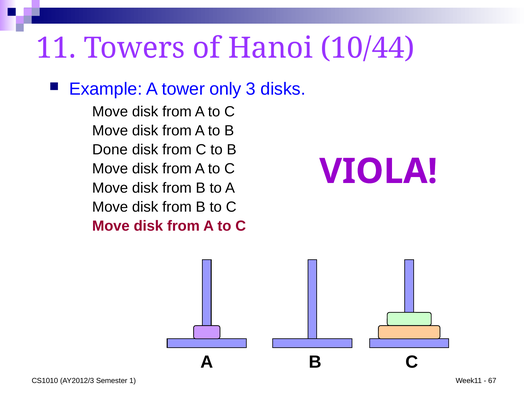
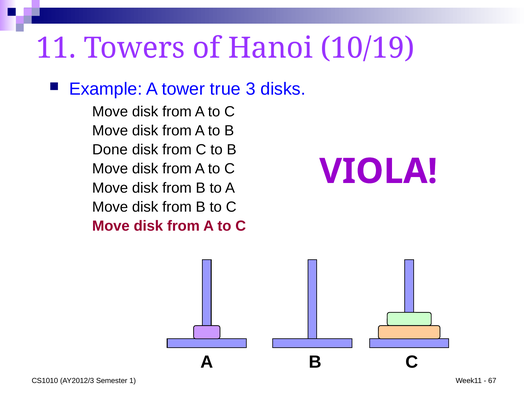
10/44: 10/44 -> 10/19 (368, 48)
only: only -> true (225, 89)
